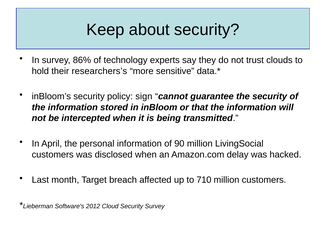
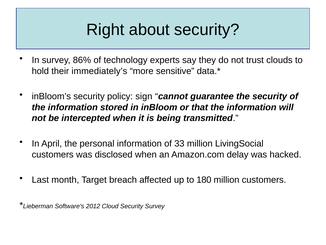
Keep: Keep -> Right (105, 30)
researchers’s: researchers’s -> immediately’s (99, 71)
90: 90 -> 33 (179, 143)
710: 710 -> 180 (204, 180)
